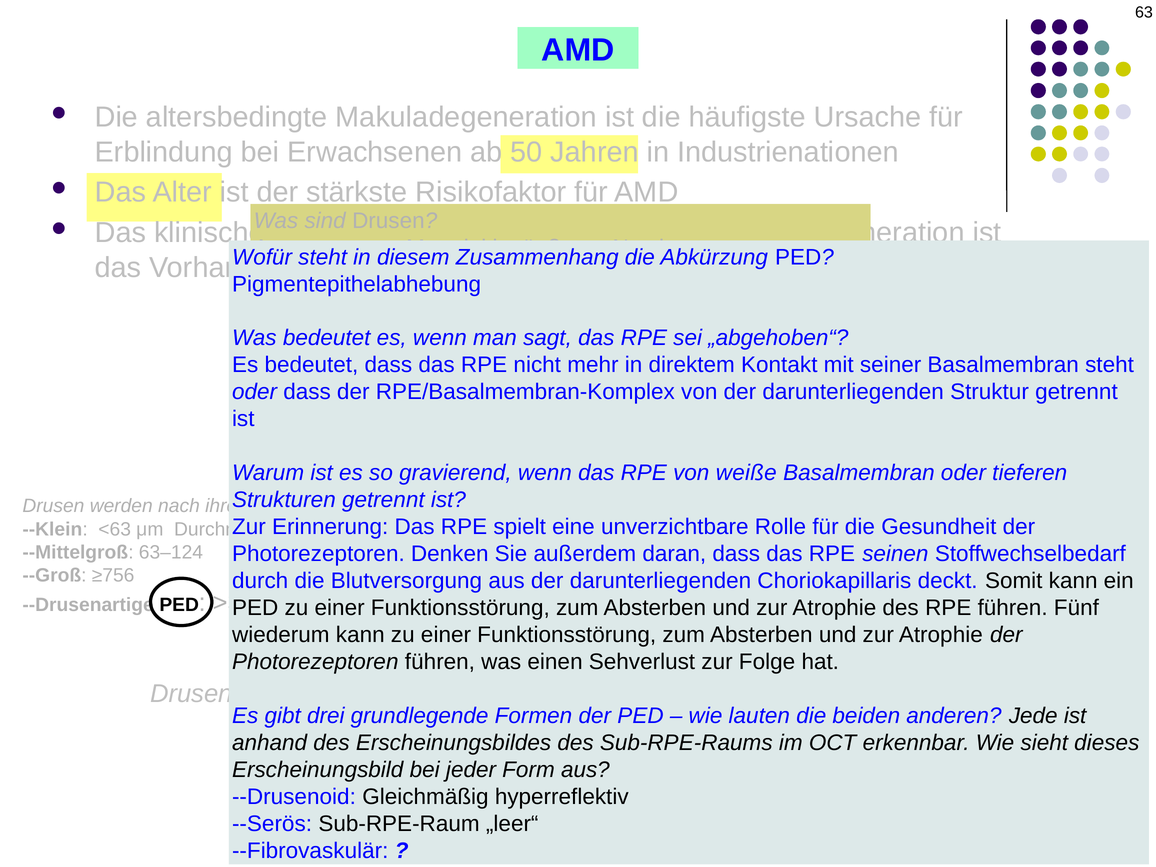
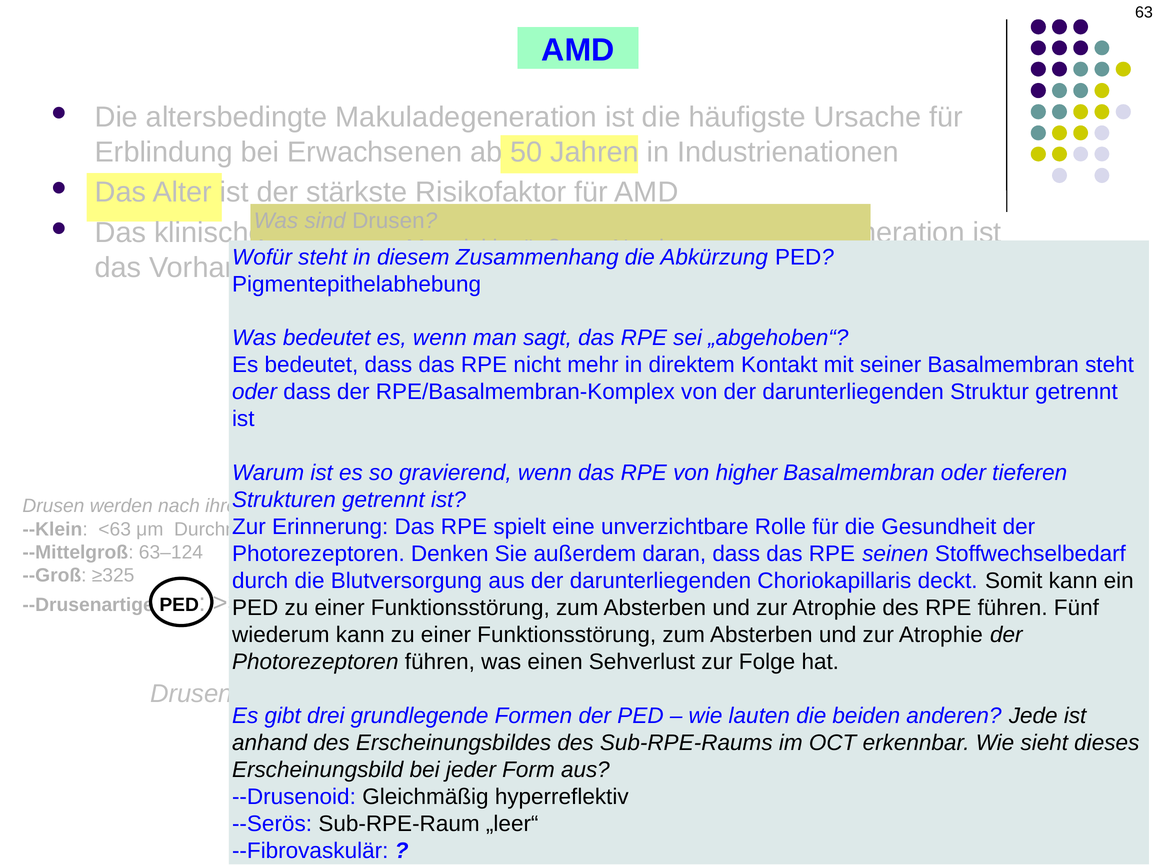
weiße: weiße -> higher (746, 473)
≥756: ≥756 -> ≥325 (113, 575)
